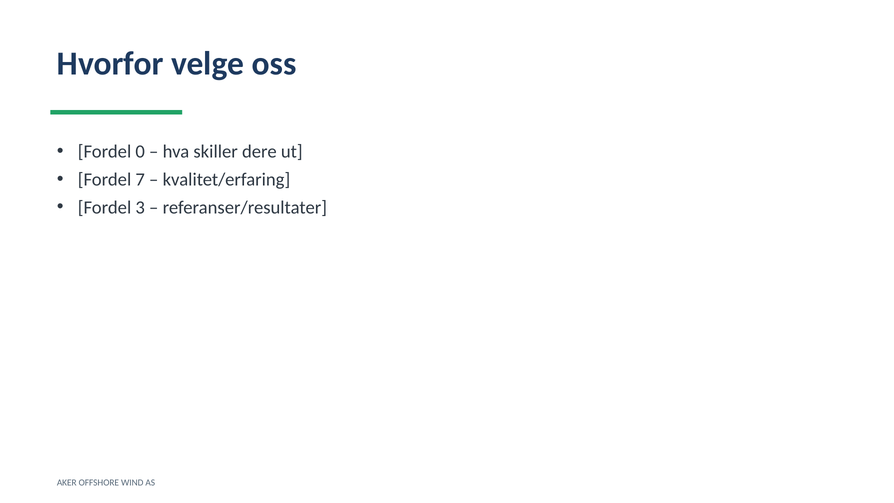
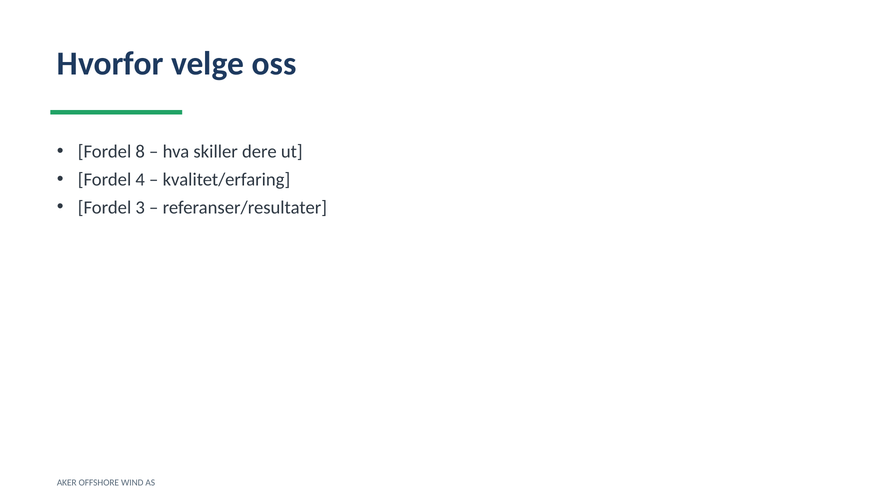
0: 0 -> 8 (140, 151)
7: 7 -> 4 (140, 179)
